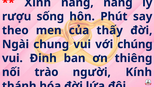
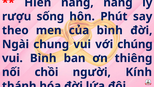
Xinh: Xinh -> Hiến (38, 3)
của thấy: thấy -> bình (110, 30)
vui Đinh: Đinh -> Bình (43, 58)
trào: trào -> chồi (46, 72)
